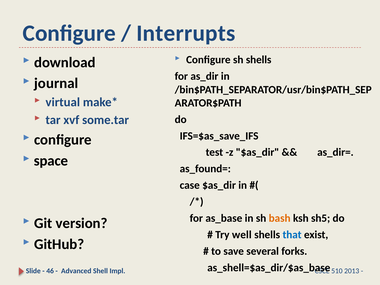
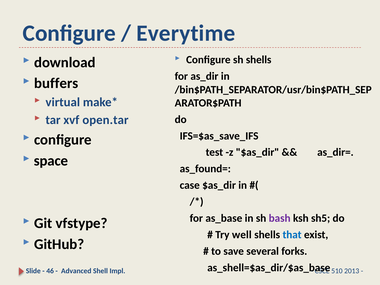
Interrupts: Interrupts -> Everytime (186, 33)
journal: journal -> buffers (56, 83)
some.tar: some.tar -> open.tar (105, 120)
bash colour: orange -> purple (280, 218)
version: version -> vfstype (82, 223)
